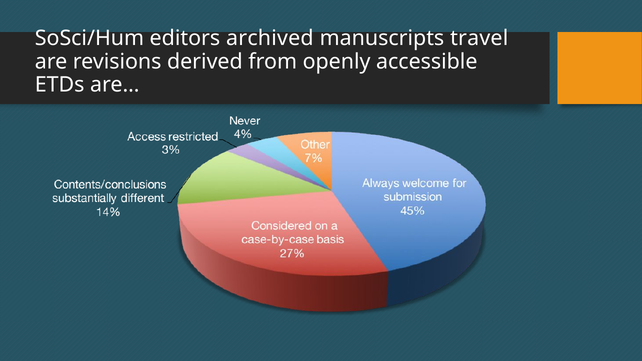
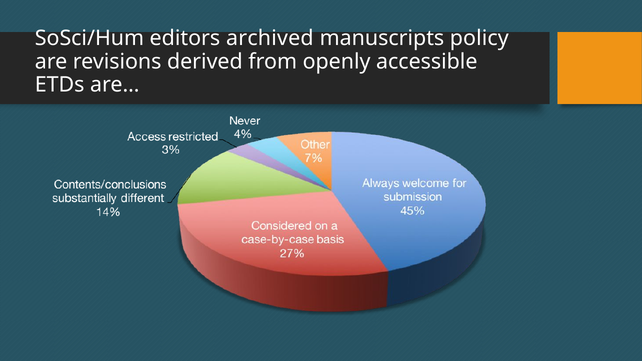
travel: travel -> policy (479, 38)
